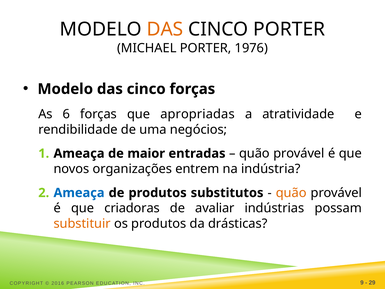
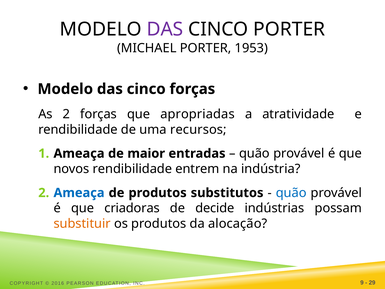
DAS colour: orange -> purple (165, 29)
1976: 1976 -> 1953 (251, 48)
As 6: 6 -> 2 (66, 114)
negócios: negócios -> recursos (198, 129)
novos organizações: organizações -> rendibilidade (132, 169)
quão colour: orange -> blue (291, 193)
avaliar: avaliar -> decide (215, 208)
drásticas: drásticas -> alocação (238, 223)
